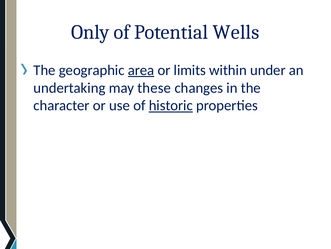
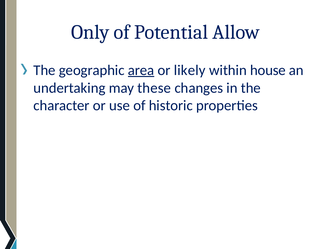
Wells: Wells -> Allow (236, 32)
limits: limits -> likely (190, 70)
under: under -> house (268, 70)
historic underline: present -> none (171, 105)
